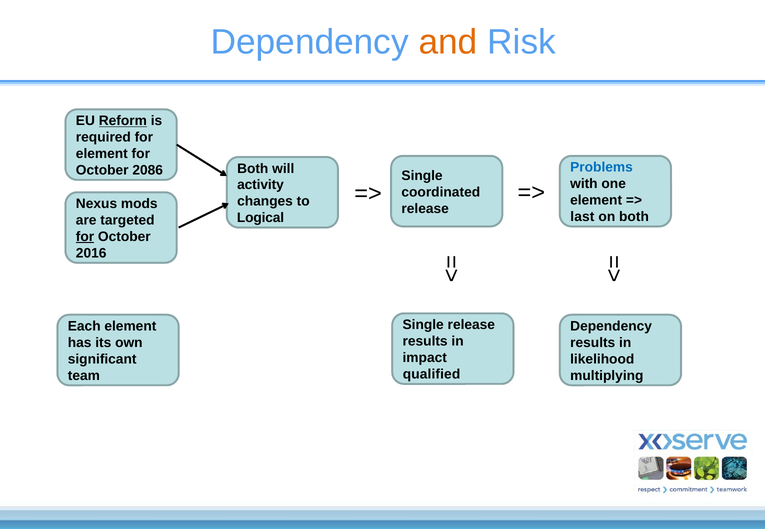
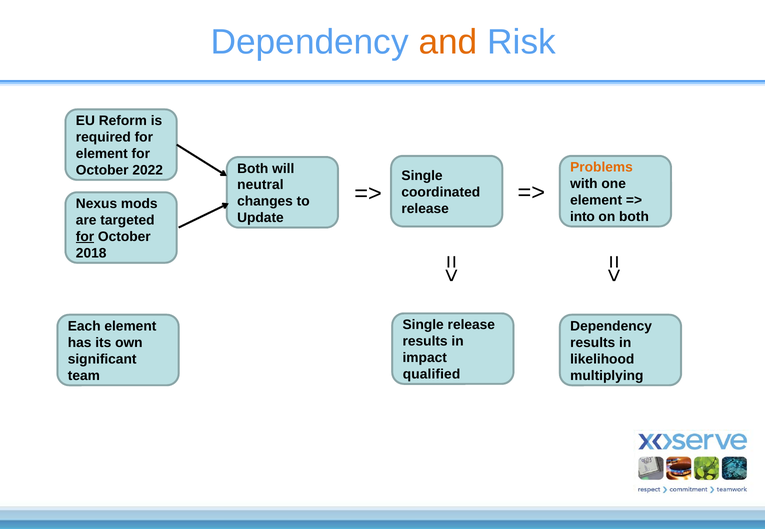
Reform underline: present -> none (123, 121)
Problems colour: blue -> orange (602, 168)
2086: 2086 -> 2022 (148, 170)
activity: activity -> neutral (260, 185)
last: last -> into (582, 217)
Logical: Logical -> Update (260, 218)
2016: 2016 -> 2018 (91, 253)
